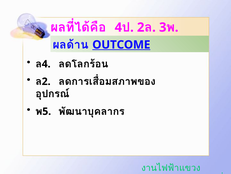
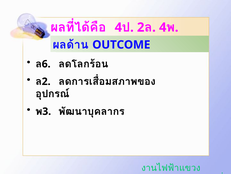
3: 3 -> 4 (163, 27)
OUTCOME underline: present -> none (121, 45)
4: 4 -> 6 (46, 64)
5: 5 -> 3 (47, 111)
